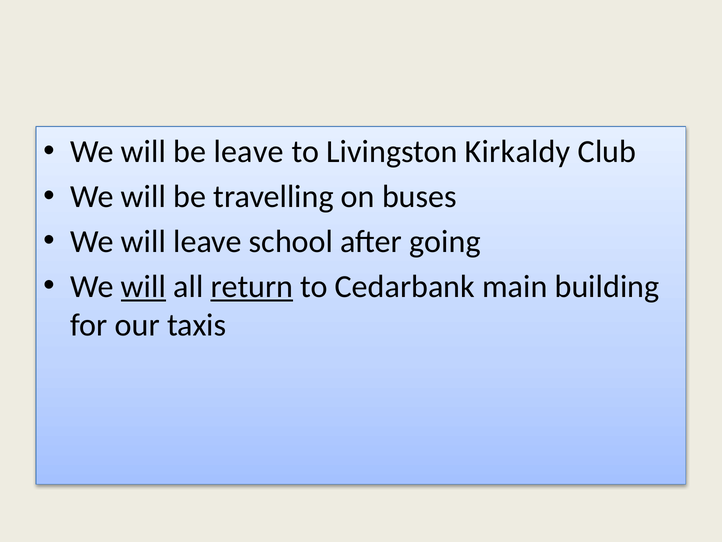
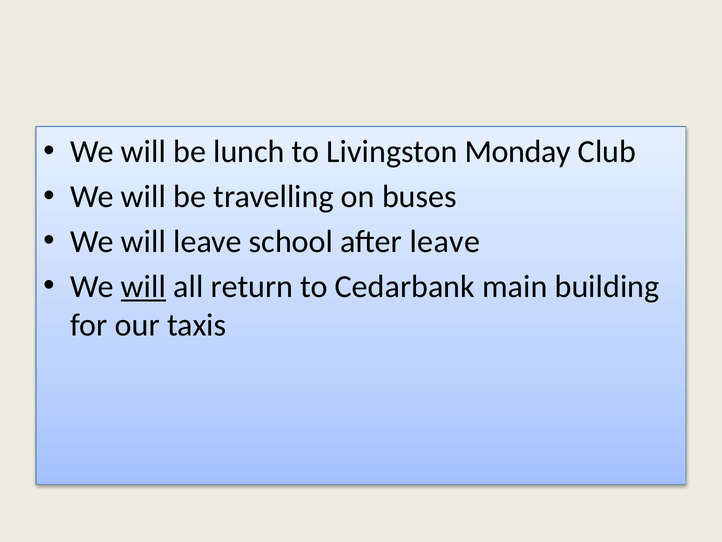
be leave: leave -> lunch (249, 151)
Kirkaldy: Kirkaldy -> Monday (518, 151)
after going: going -> leave (445, 241)
return underline: present -> none (252, 286)
